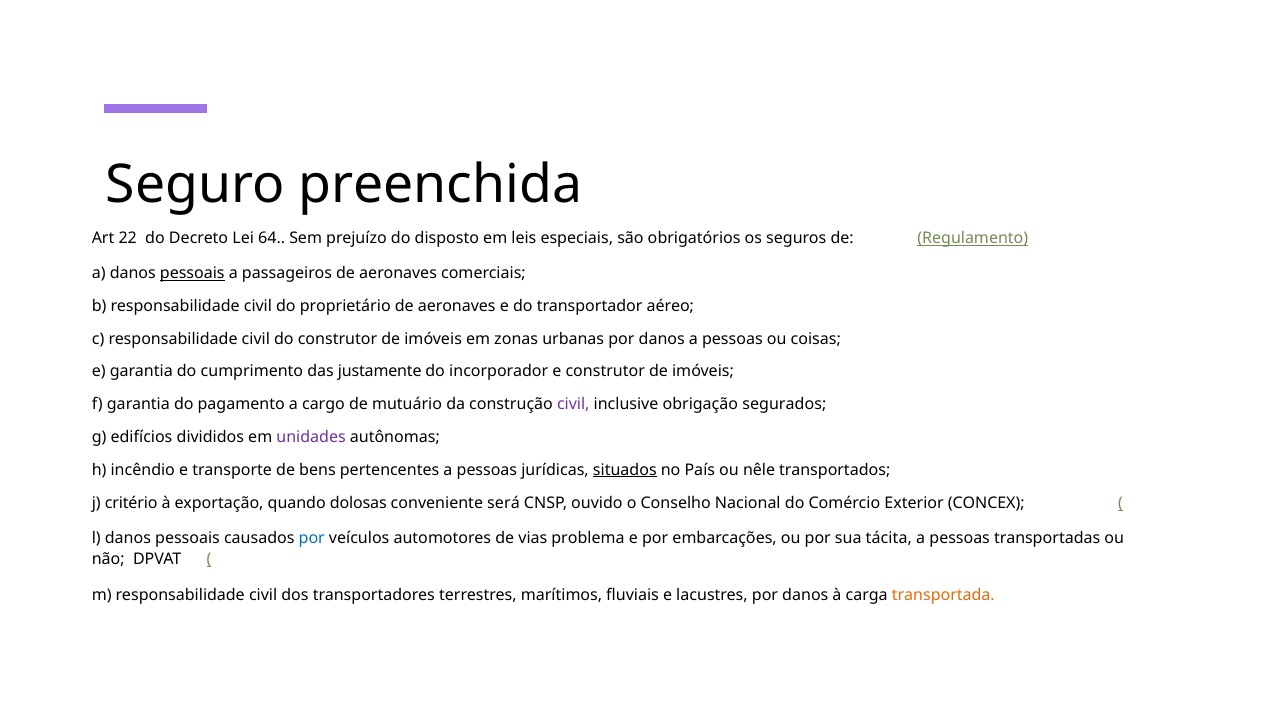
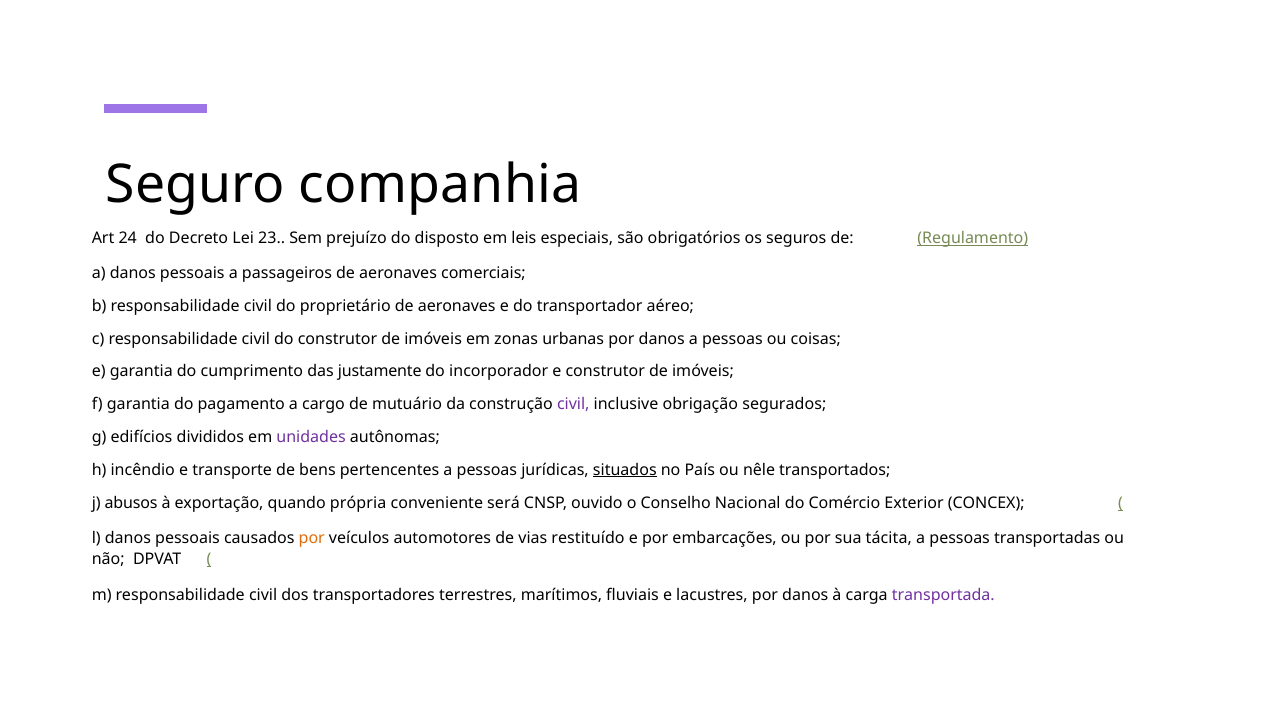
preenchida: preenchida -> companhia (440, 185)
22: 22 -> 24 (128, 238)
64: 64 -> 23 (272, 238)
pessoais underline: present -> none (192, 273)
critério: critério -> abusos (131, 503)
dolosas: dolosas -> própria (358, 503)
por colour: blue -> orange (312, 539)
problema: problema -> restituído (588, 539)
transportada colour: orange -> purple (943, 595)
